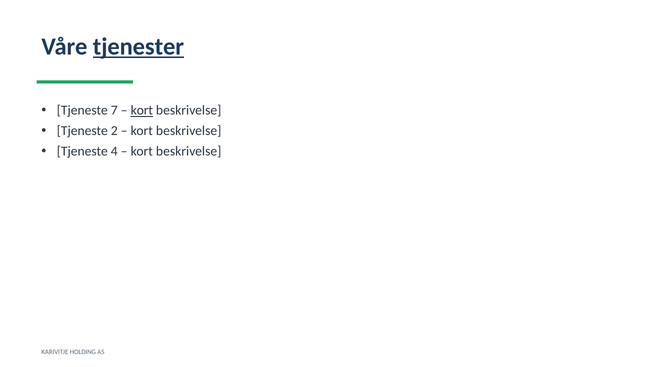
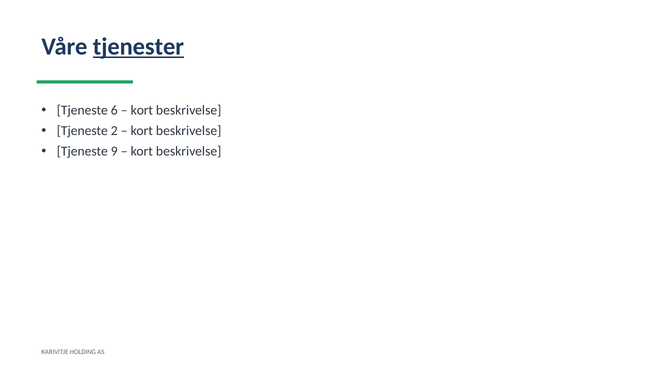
7: 7 -> 6 (114, 110)
kort underline: present -> none (142, 110)
4: 4 -> 9 (114, 151)
